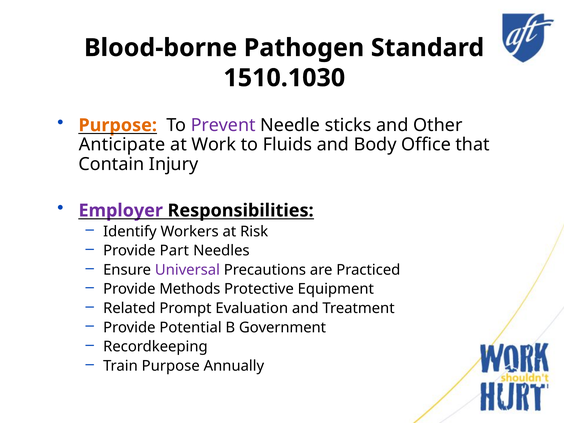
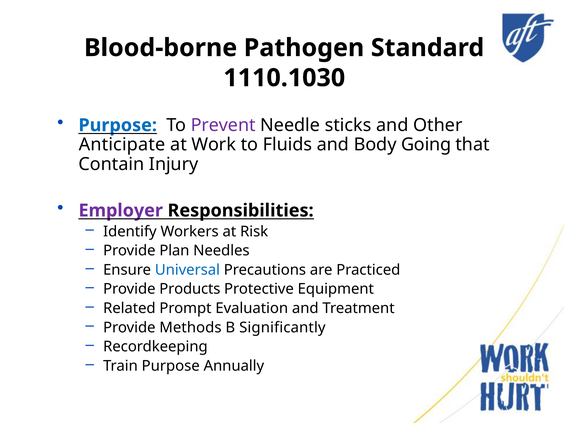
1510.1030: 1510.1030 -> 1110.1030 (284, 78)
Purpose colour: orange -> blue (118, 125)
Office: Office -> Going (426, 145)
Part: Part -> Plan (174, 251)
Universal colour: purple -> blue (187, 270)
Methods: Methods -> Products (190, 289)
Potential: Potential -> Methods (190, 327)
Government: Government -> Significantly (282, 327)
